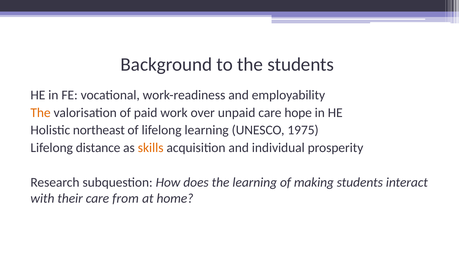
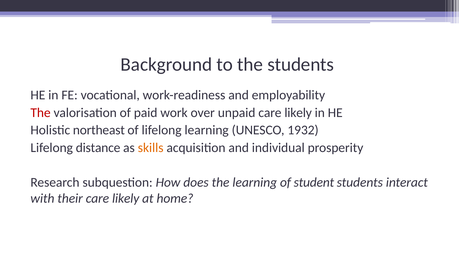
The colour: orange -> red (41, 113)
unpaid care hope: hope -> likely (298, 113)
1975: 1975 -> 1932 (303, 130)
making: making -> student (314, 183)
their care from: from -> likely (126, 199)
